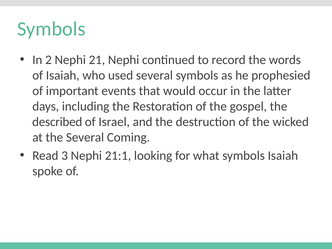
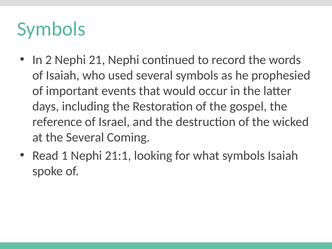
described: described -> reference (57, 122)
3: 3 -> 1 (65, 156)
